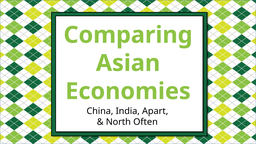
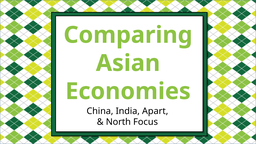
Often: Often -> Focus (146, 122)
